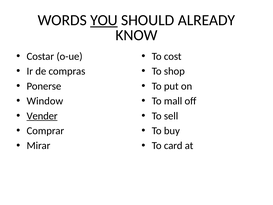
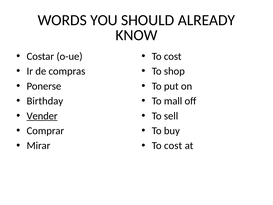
YOU underline: present -> none (104, 20)
Window: Window -> Birthday (45, 101)
card: card -> cost (173, 146)
